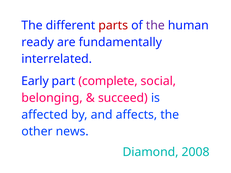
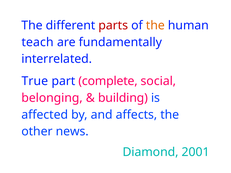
the colour: purple -> orange (155, 25)
ready: ready -> teach (38, 42)
Early: Early -> True (35, 81)
succeed: succeed -> building (123, 98)
2008: 2008 -> 2001 (196, 152)
